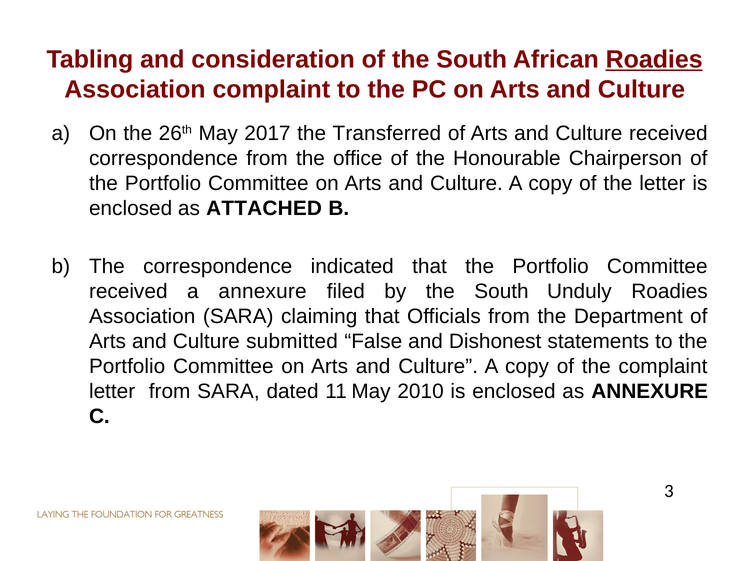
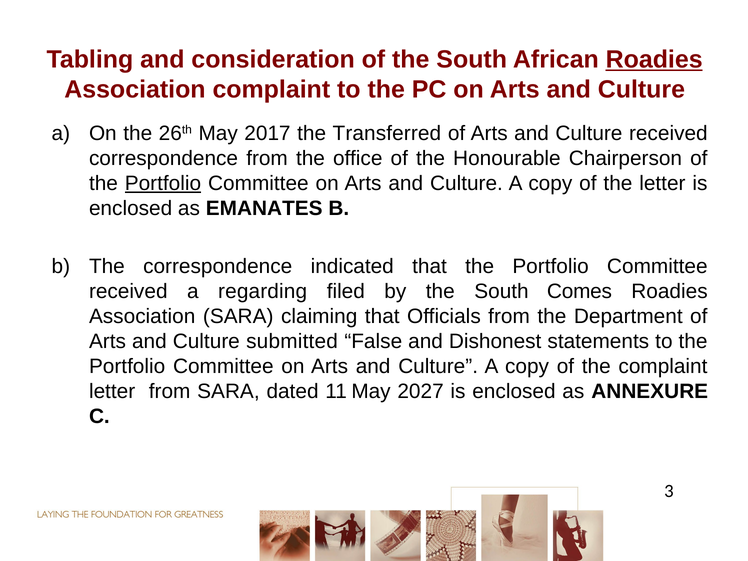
Portfolio underline: none -> present (163, 183)
ATTACHED: ATTACHED -> EMANATES (264, 208)
a annexure: annexure -> regarding (263, 291)
Unduly: Unduly -> Comes (579, 291)
2010: 2010 -> 2027 (421, 391)
